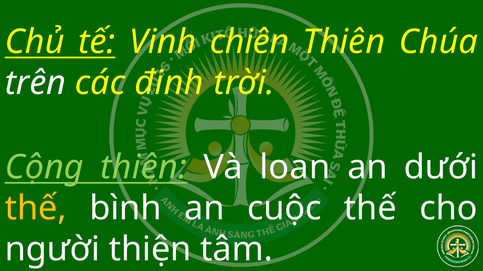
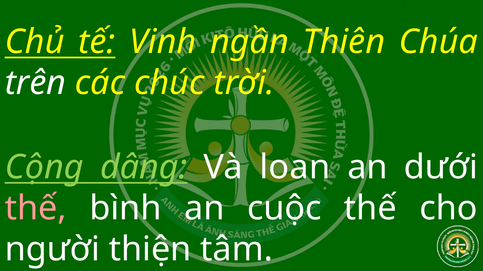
chiên: chiên -> ngần (249, 42)
đinh: đinh -> chúc (169, 83)
Cộng thiên: thiên -> dâng (144, 168)
thế colour: yellow -> pink (36, 209)
